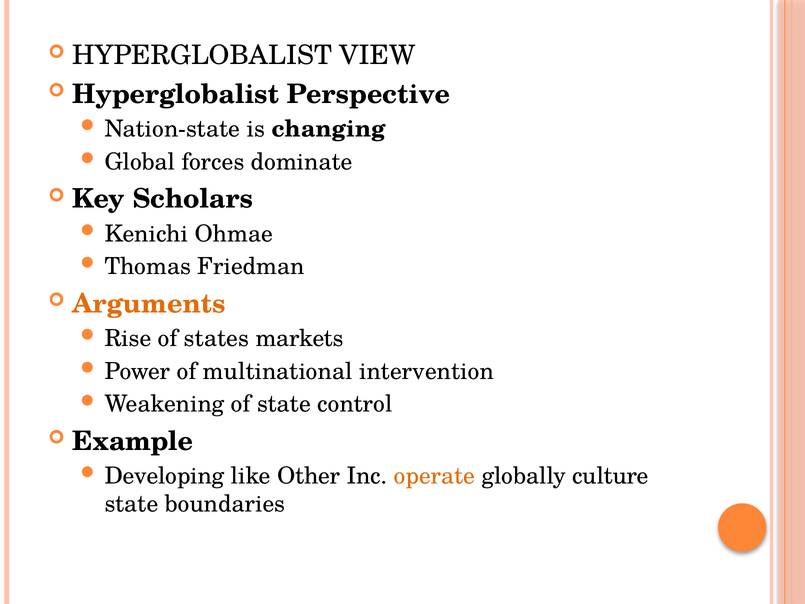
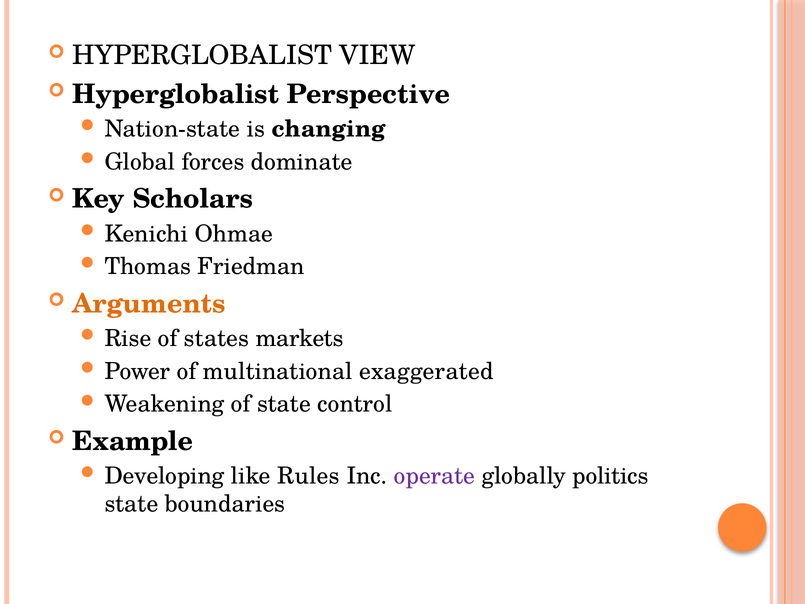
intervention: intervention -> exaggerated (426, 371)
Other: Other -> Rules (308, 476)
operate colour: orange -> purple (435, 476)
culture: culture -> politics (610, 476)
